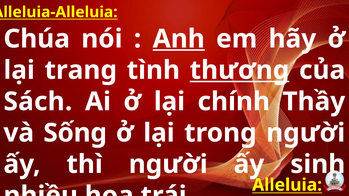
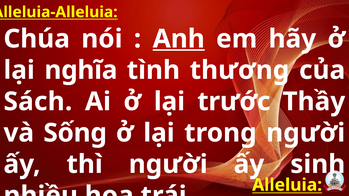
trang: trang -> nghĩa (81, 70)
thương underline: present -> none (240, 70)
chính: chính -> trước (234, 102)
